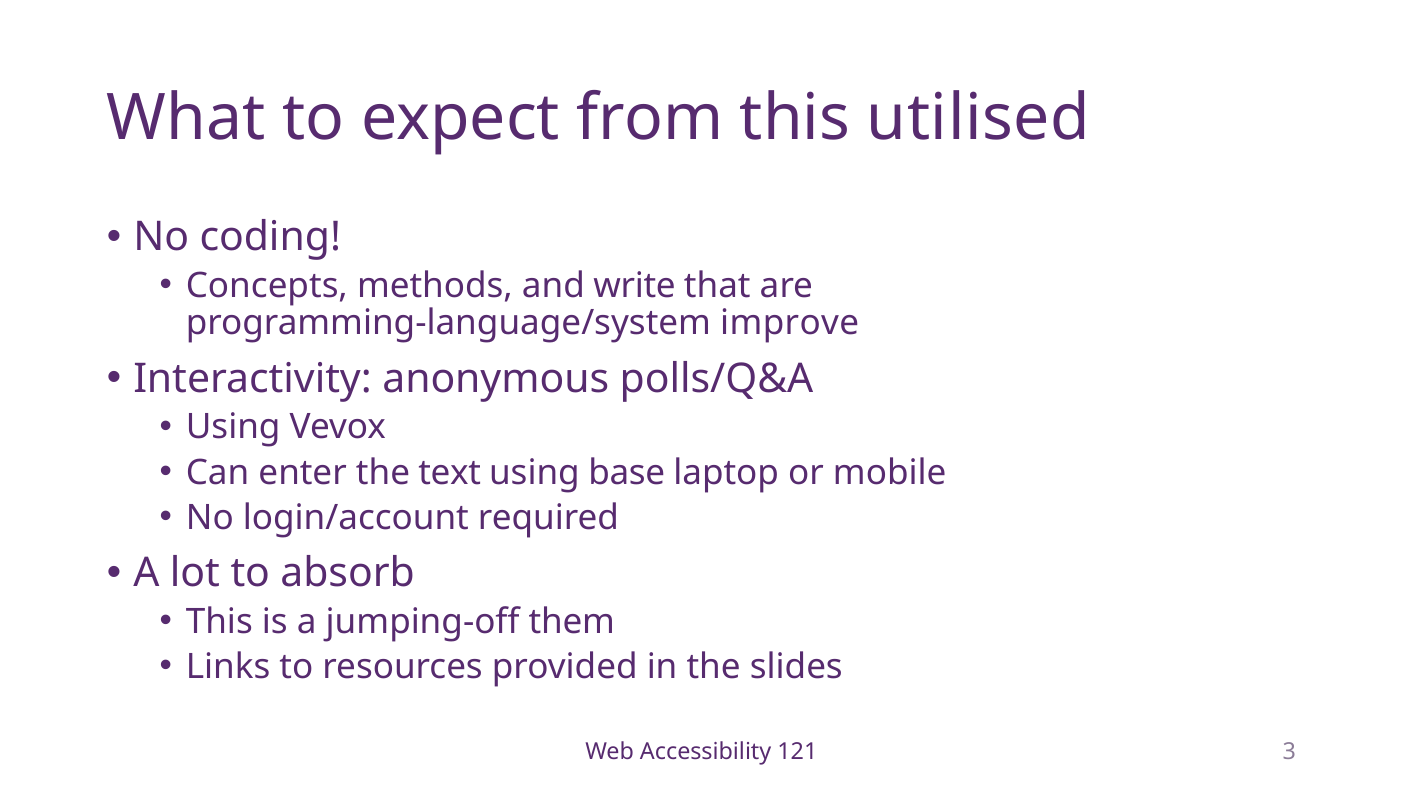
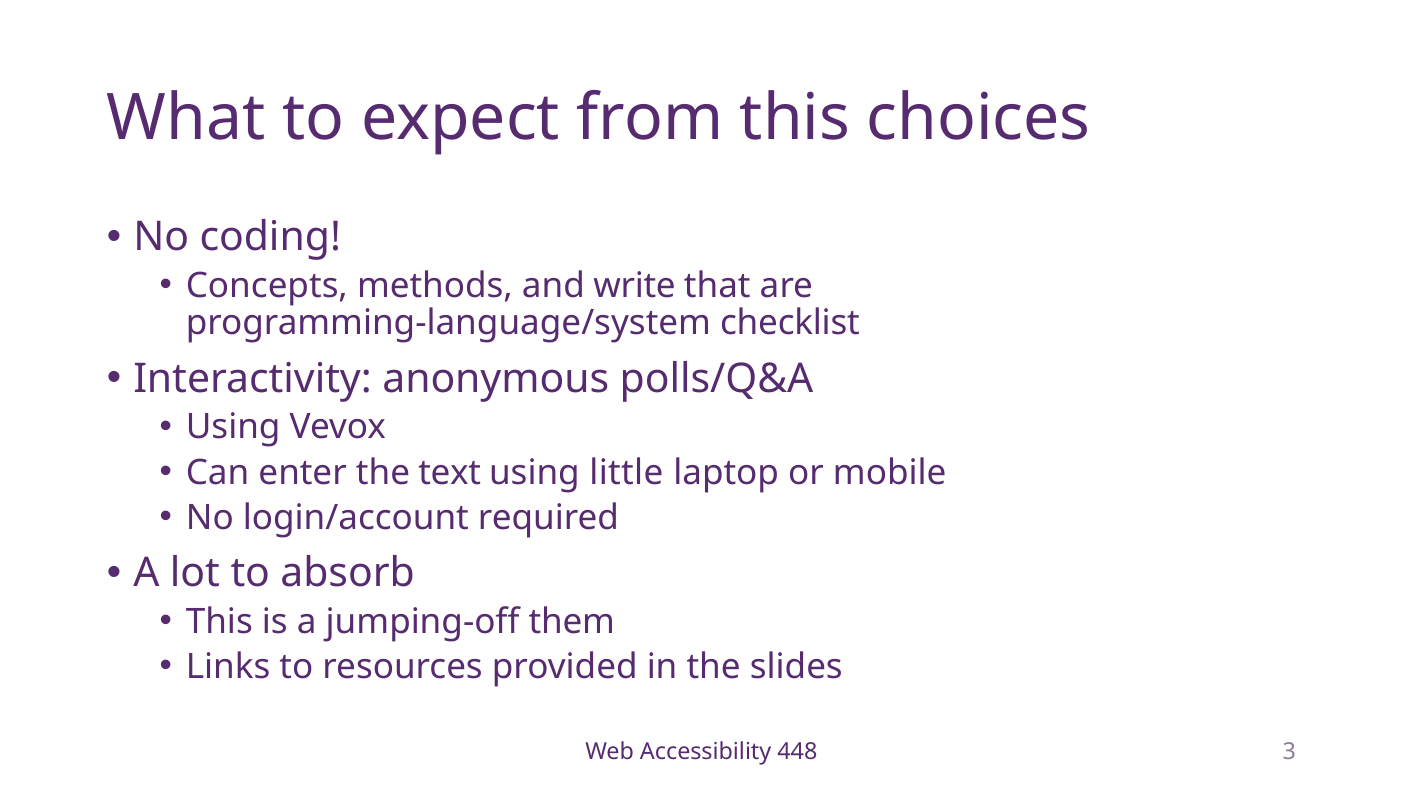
utilised: utilised -> choices (979, 118)
improve: improve -> checklist (790, 323)
base: base -> little (626, 473)
121: 121 -> 448 (797, 752)
